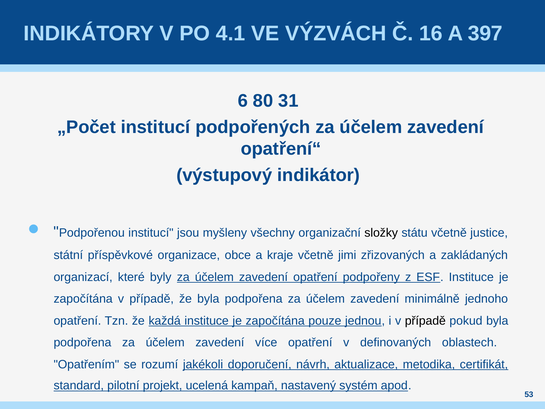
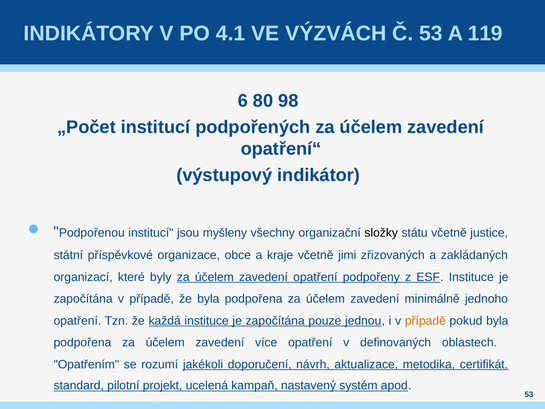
Č 16: 16 -> 53 (431, 34)
397: 397 -> 119 (485, 34)
31: 31 -> 98 (288, 101)
případě colour: black -> orange (425, 321)
